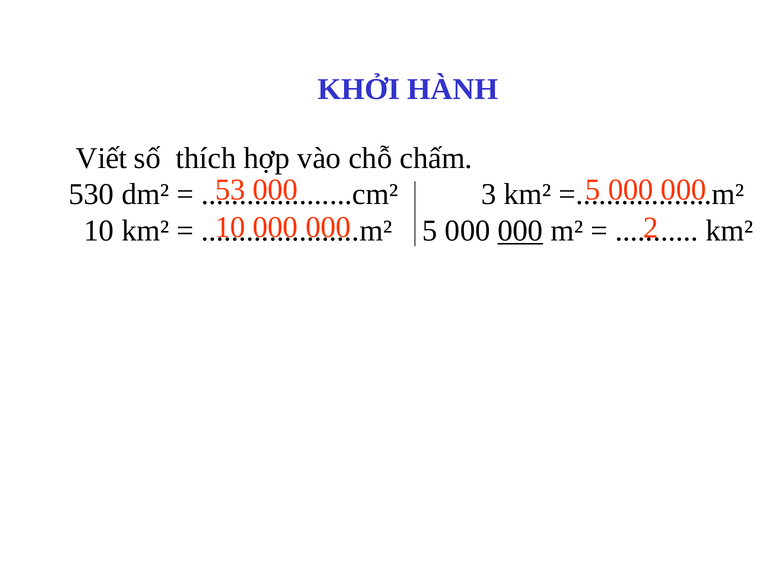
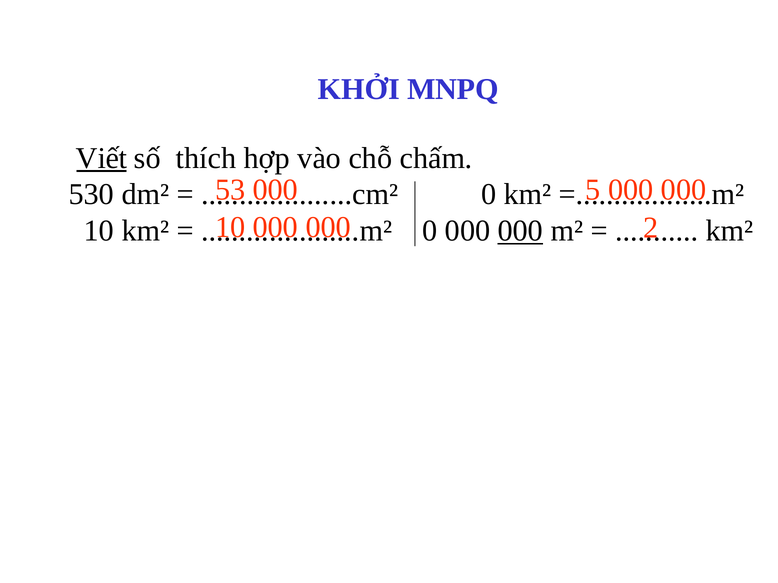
HÀNH: HÀNH -> MNPQ (453, 89)
Viết underline: none -> present (102, 158)
3: 3 -> 0 (489, 195)
5: 5 -> 0 (430, 231)
